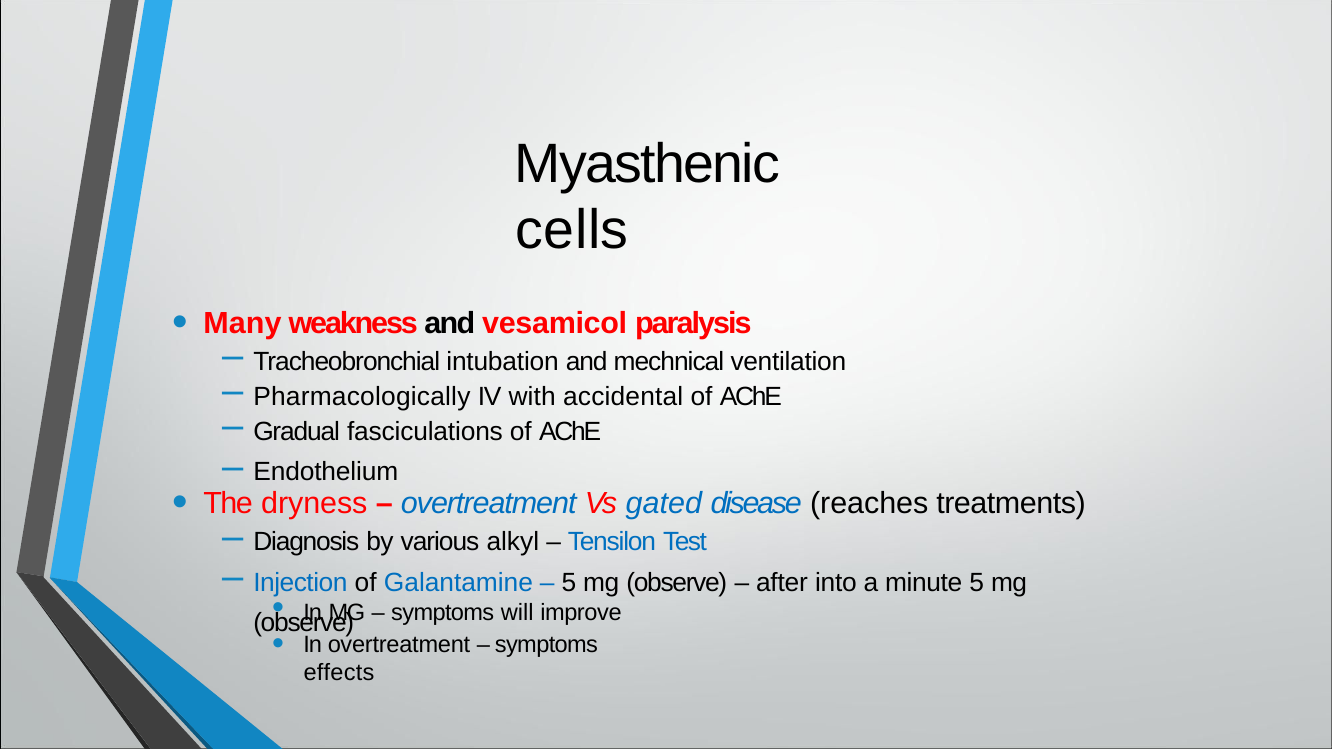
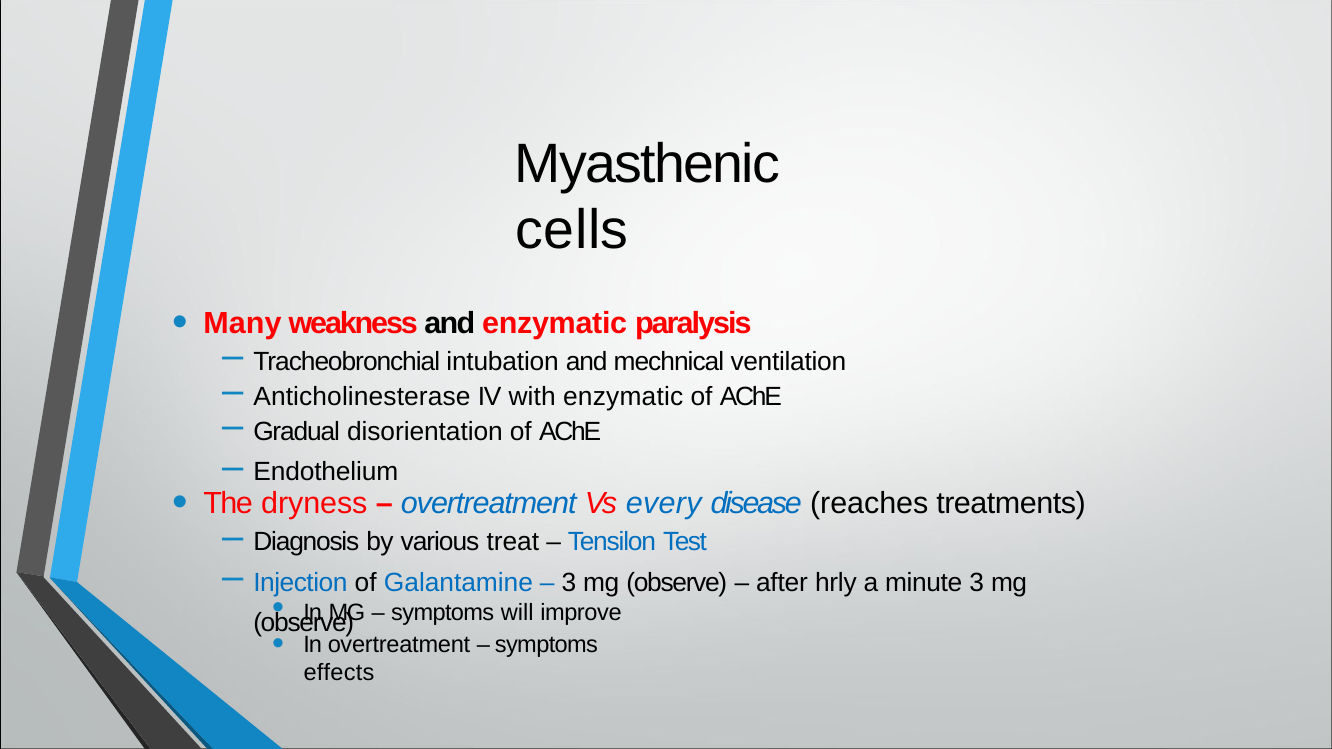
and vesamicol: vesamicol -> enzymatic (555, 323)
Pharmacologically: Pharmacologically -> Anticholinesterase (362, 397)
with accidental: accidental -> enzymatic (623, 397)
fasciculations: fasciculations -> disorientation (425, 432)
gated: gated -> every (664, 504)
alkyl: alkyl -> treat (513, 542)
5: 5 -> 3 (569, 583)
into: into -> hrly (836, 583)
minute 5: 5 -> 3 (977, 583)
